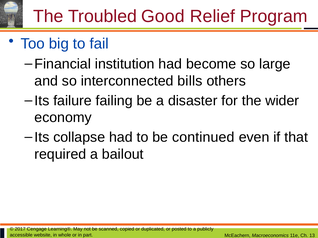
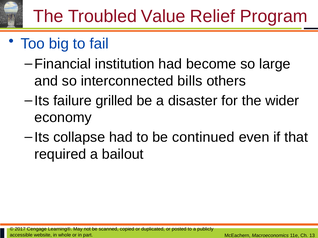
Good: Good -> Value (163, 16)
failing: failing -> grilled (114, 101)
